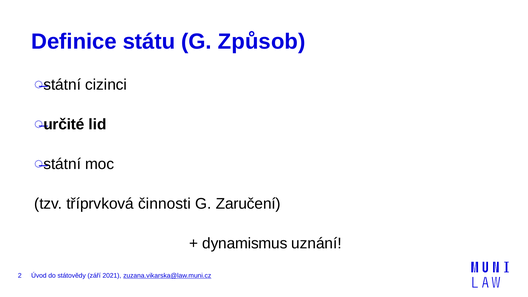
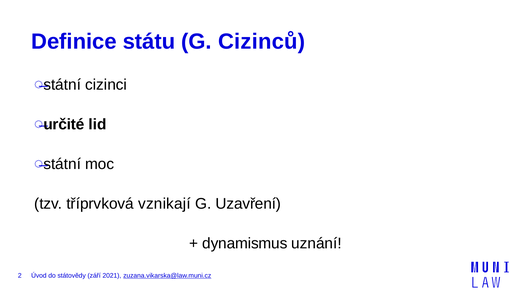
Způsob: Způsob -> Cizinců (262, 42)
činnosti: činnosti -> vznikají (164, 204)
Zaručení: Zaručení -> Uzavření (248, 204)
